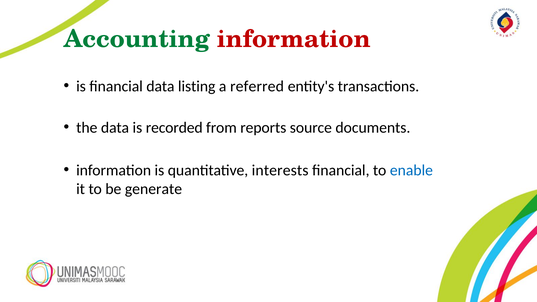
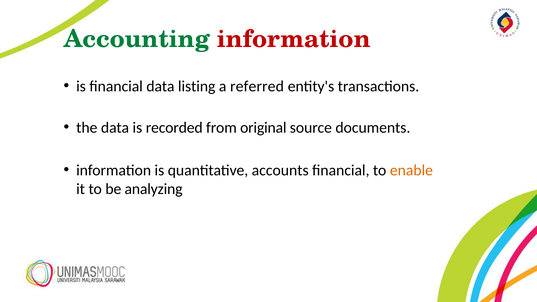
reports: reports -> original (263, 128)
interests: interests -> accounts (280, 170)
enable colour: blue -> orange (411, 170)
generate: generate -> analyzing (154, 189)
